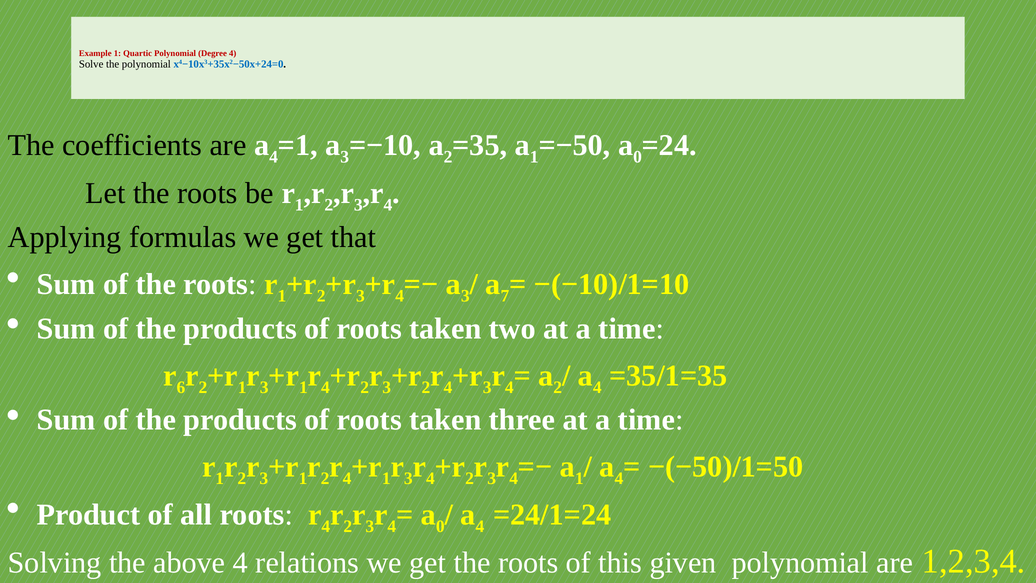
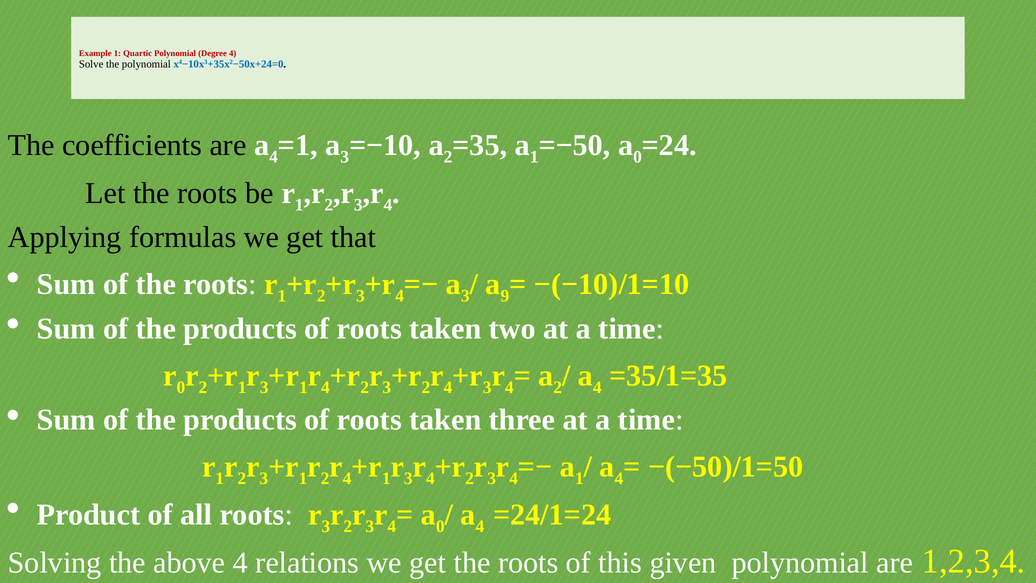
7: 7 -> 9 (505, 296)
6: 6 -> 0 (181, 387)
4: 4 -> 3 (326, 526)
